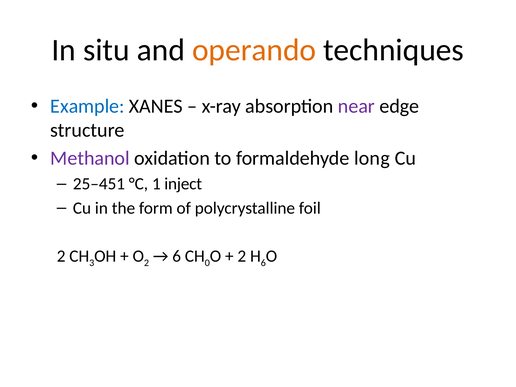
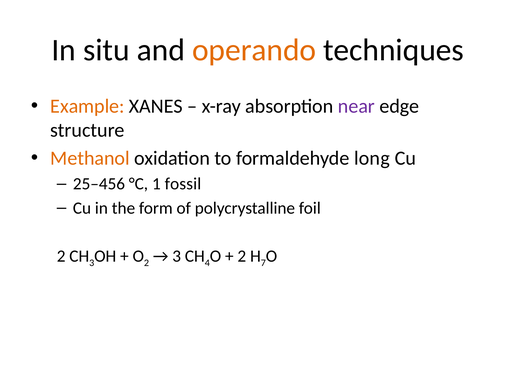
Example colour: blue -> orange (87, 106)
Methanol colour: purple -> orange (90, 158)
25–451: 25–451 -> 25–456 (99, 184)
inject: inject -> fossil (183, 184)
6: 6 -> 3 (177, 256)
0: 0 -> 4 (207, 263)
6: 6 -> 7 (263, 263)
